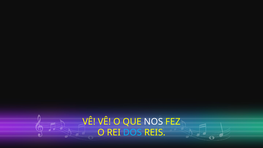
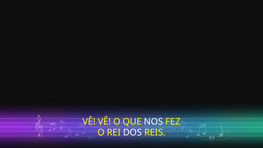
DOS colour: light blue -> white (133, 133)
